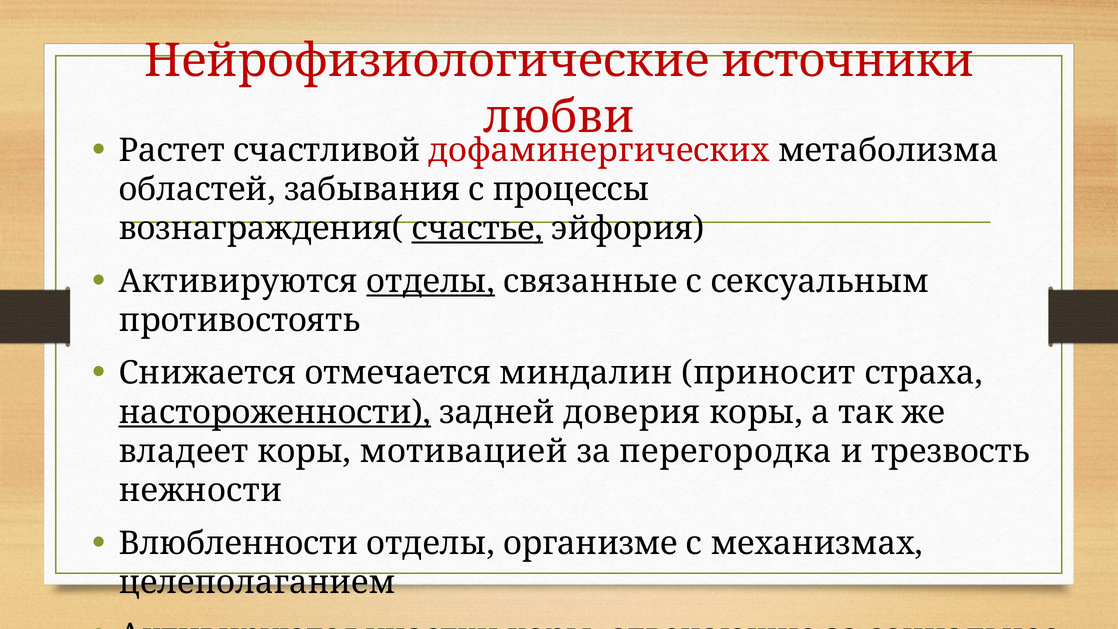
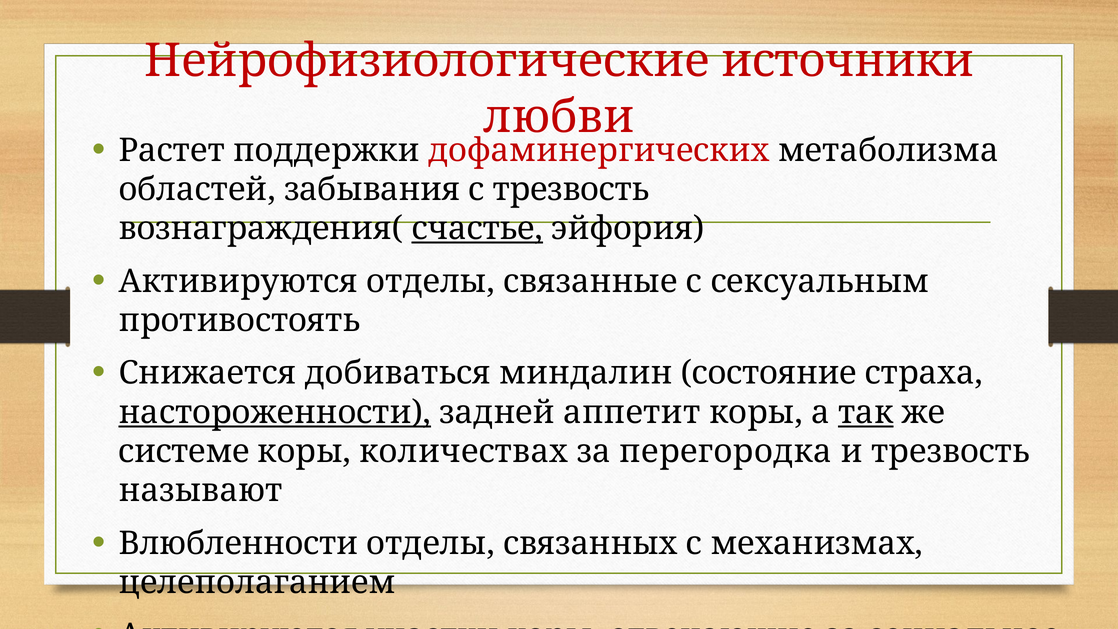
счастливой: счастливой -> поддержки (326, 150)
с процессы: процессы -> трезвость (571, 189)
отделы underline: present -> none (431, 281)
отмечается: отмечается -> добиваться (398, 373)
приносит: приносит -> состояние (769, 373)
доверия: доверия -> аппетит (632, 412)
так underline: none -> present (866, 412)
владеет: владеет -> системе (184, 451)
мотивацией: мотивацией -> количествах (464, 451)
нежности: нежности -> называют (201, 491)
организме: организме -> связанных (590, 543)
